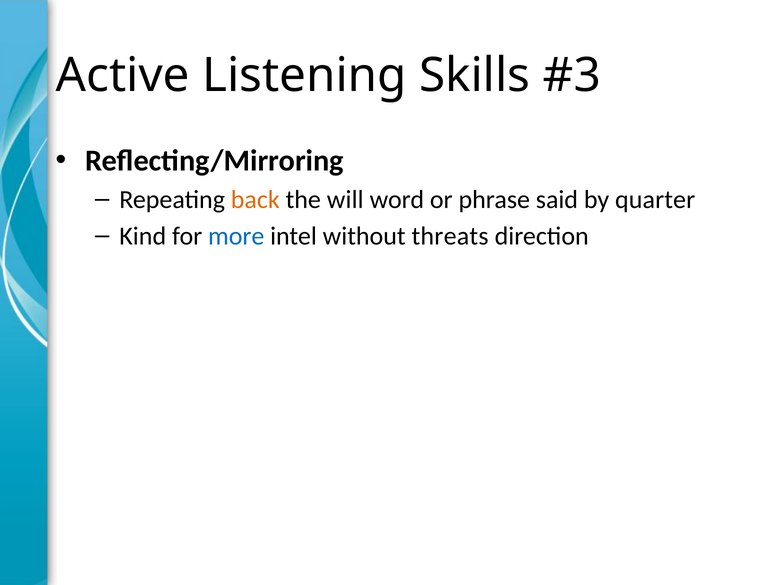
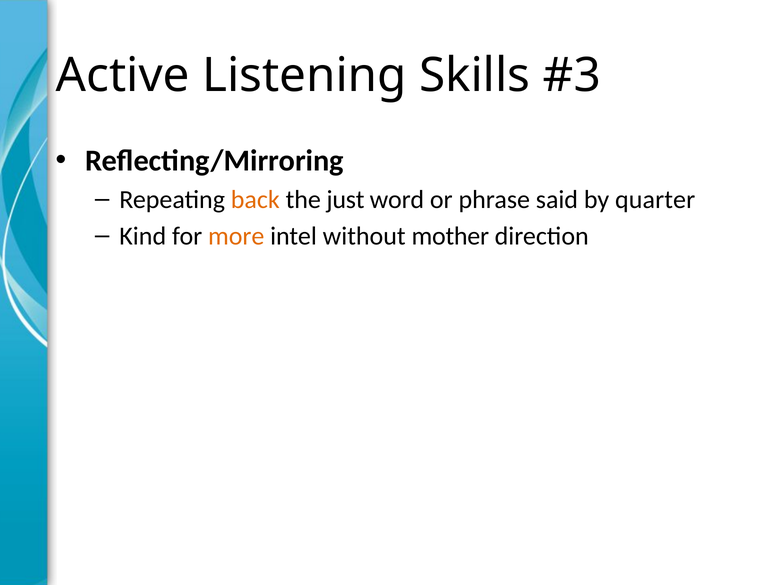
will: will -> just (345, 200)
more colour: blue -> orange (236, 236)
threats: threats -> mother (450, 236)
